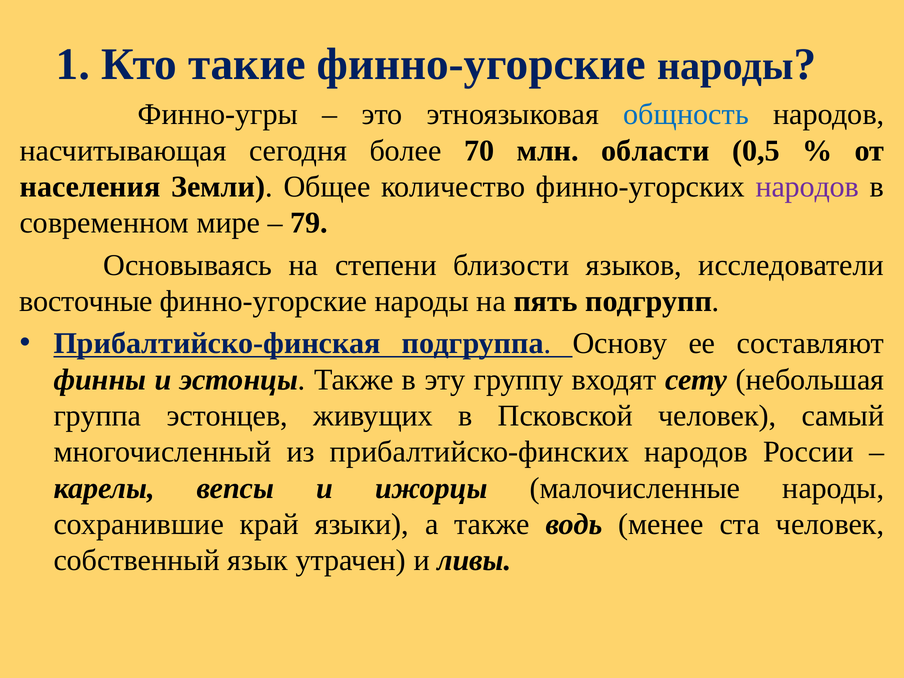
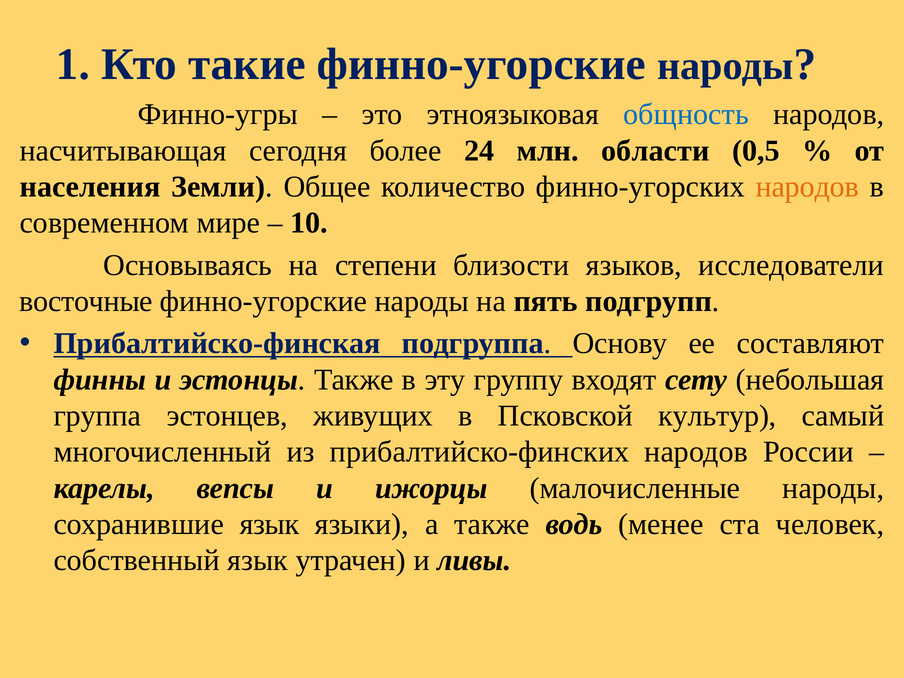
70: 70 -> 24 (479, 151)
народов colour: purple -> orange (807, 187)
79: 79 -> 10 (309, 223)
Псковской человек: человек -> культур (717, 416)
сохранившие край: край -> язык (269, 524)
